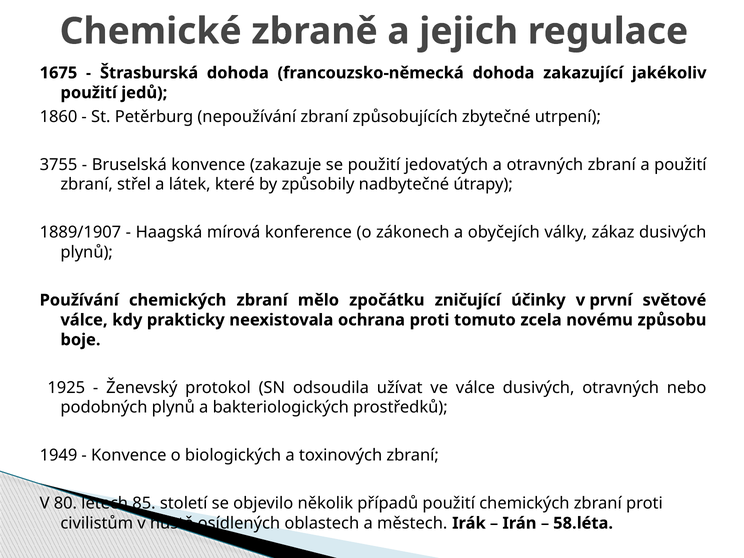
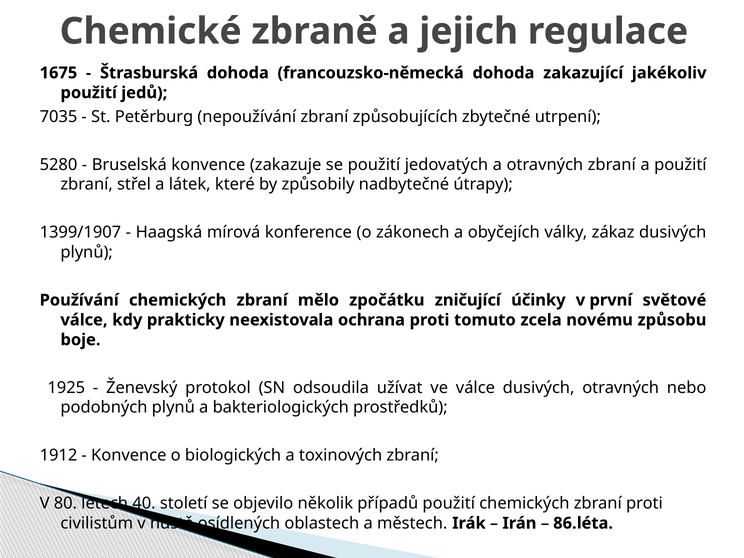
1860: 1860 -> 7035 (58, 117)
3755: 3755 -> 5280 (58, 165)
1889/1907: 1889/1907 -> 1399/1907 (80, 232)
1949: 1949 -> 1912 (58, 455)
85: 85 -> 40 (144, 503)
58.léta: 58.léta -> 86.léta (583, 523)
